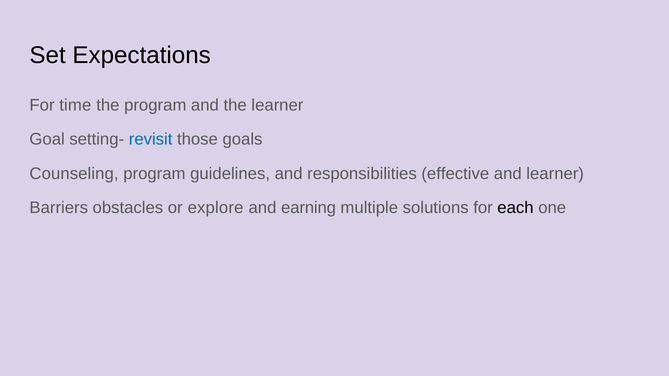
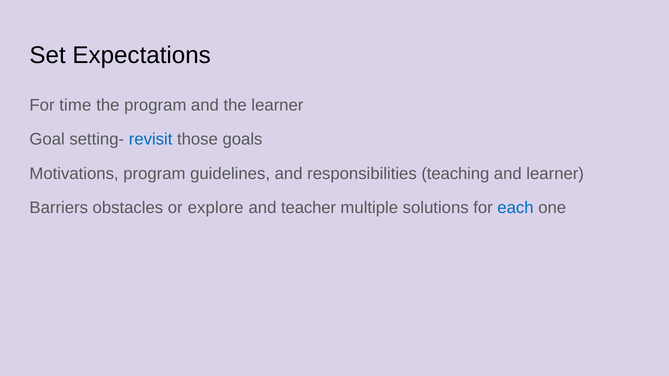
Counseling: Counseling -> Motivations (74, 174)
effective: effective -> teaching (455, 174)
earning: earning -> teacher (309, 208)
each colour: black -> blue (516, 208)
